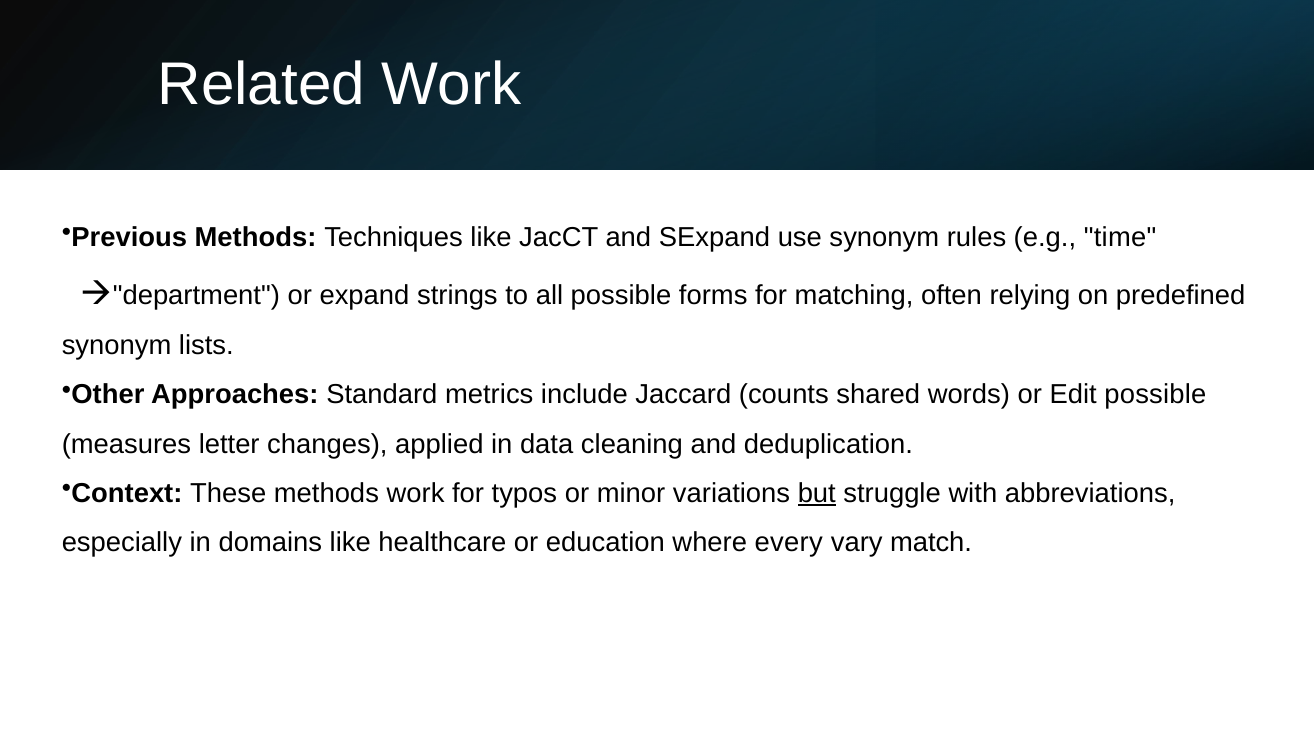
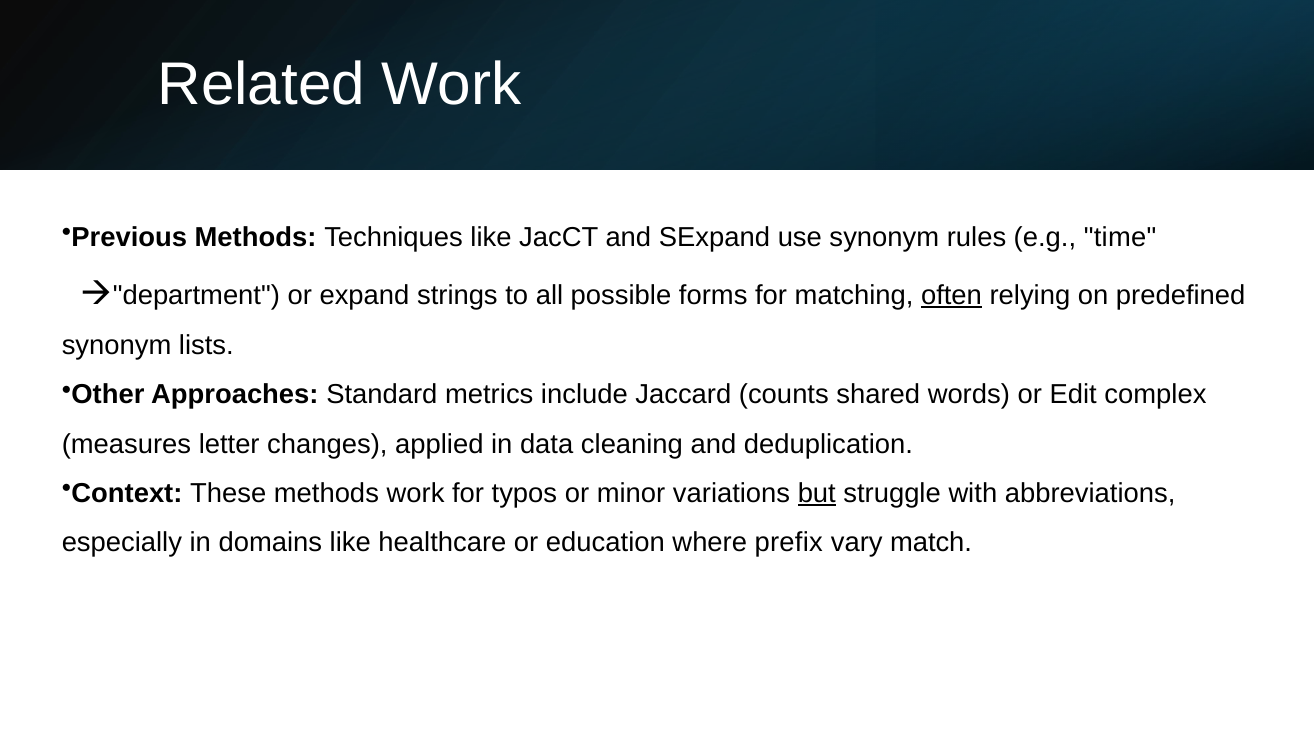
often underline: none -> present (951, 295)
Edit possible: possible -> complex (1155, 395)
every: every -> prefix (789, 543)
